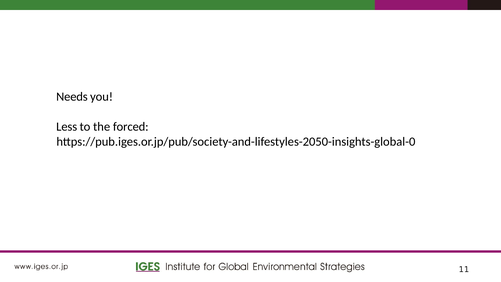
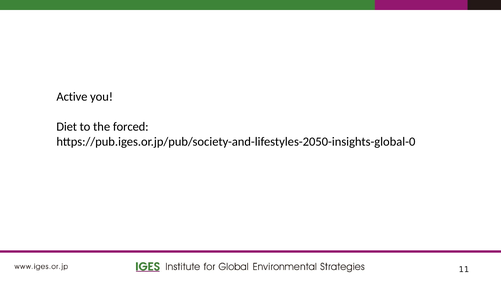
Needs: Needs -> Active (72, 97)
Less: Less -> Diet (67, 127)
